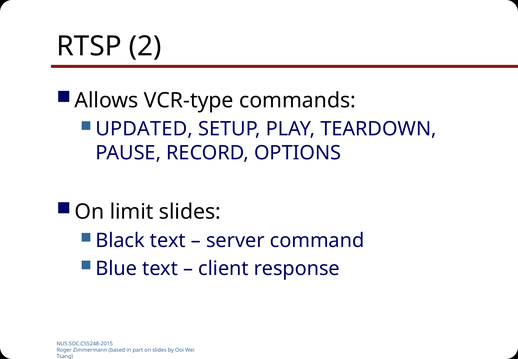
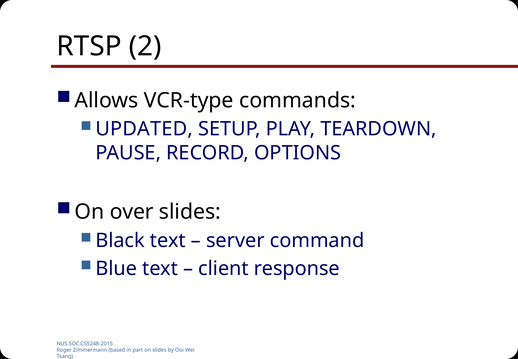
limit: limit -> over (132, 212)
